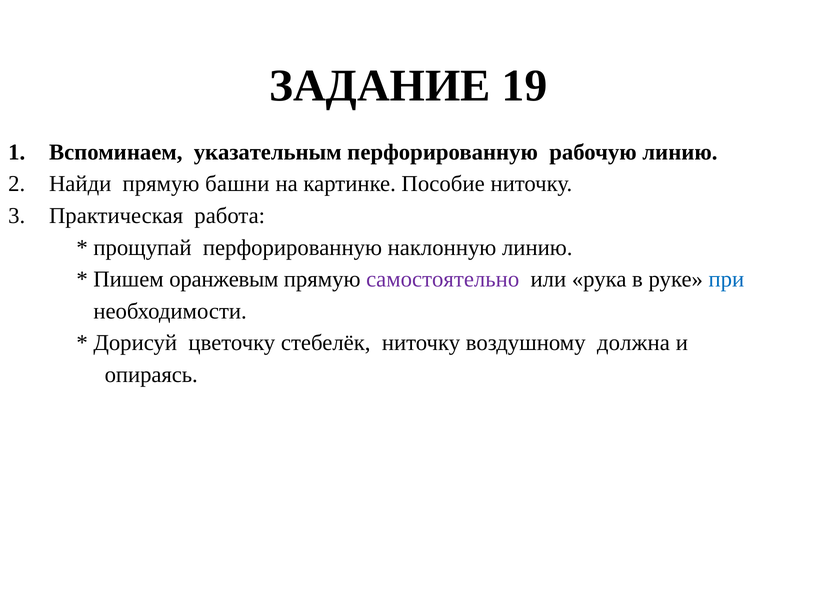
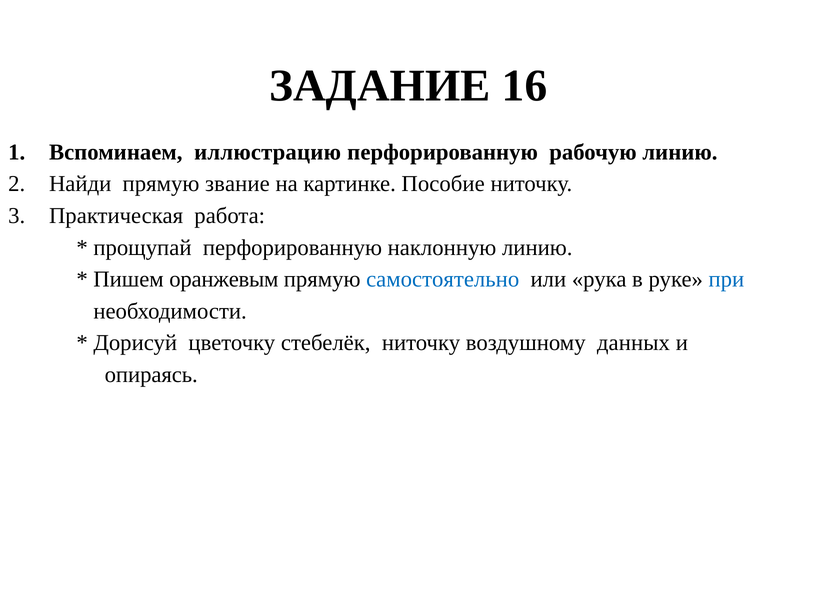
19: 19 -> 16 (525, 86)
указательным: указательным -> иллюстрацию (268, 152)
башни: башни -> звание (237, 184)
самостоятельно colour: purple -> blue (443, 279)
должна: должна -> данных (633, 343)
